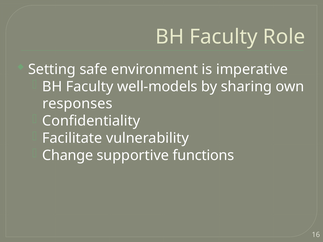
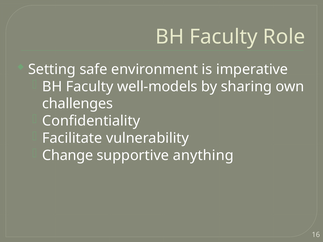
responses: responses -> challenges (78, 104)
functions: functions -> anything (203, 156)
